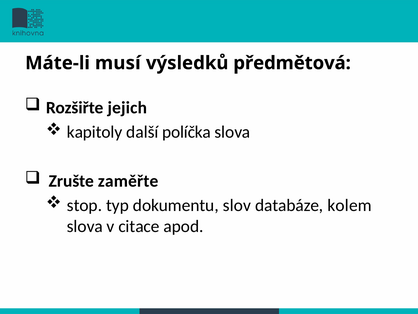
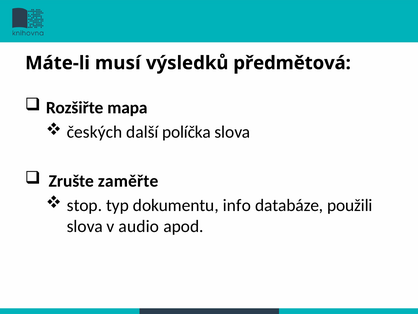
jejich: jejich -> mapa (127, 108)
kapitoly: kapitoly -> českých (95, 132)
slov: slov -> info (237, 205)
kolem: kolem -> použili (350, 205)
citace: citace -> audio (139, 226)
